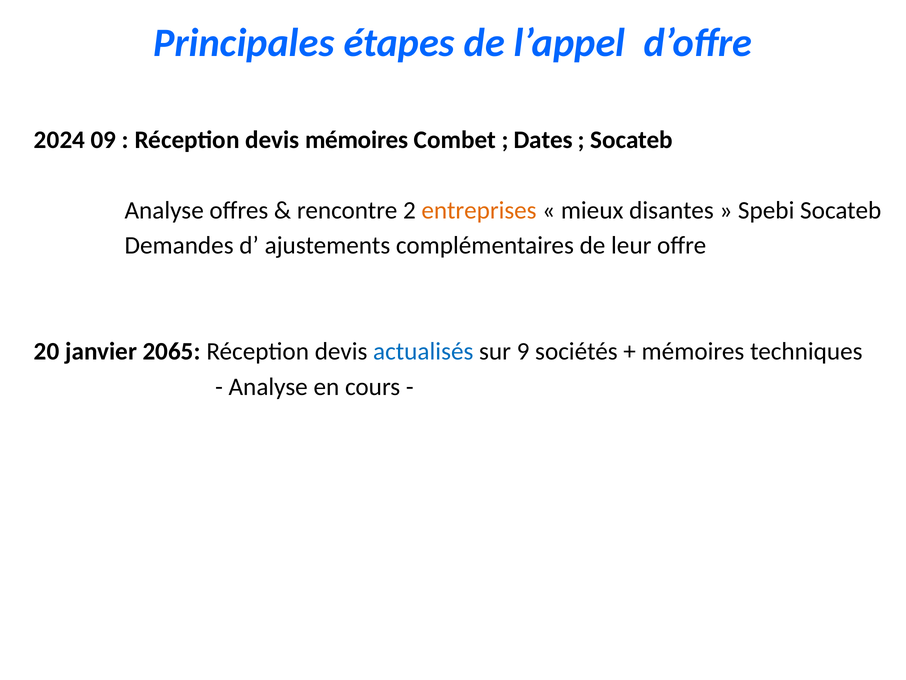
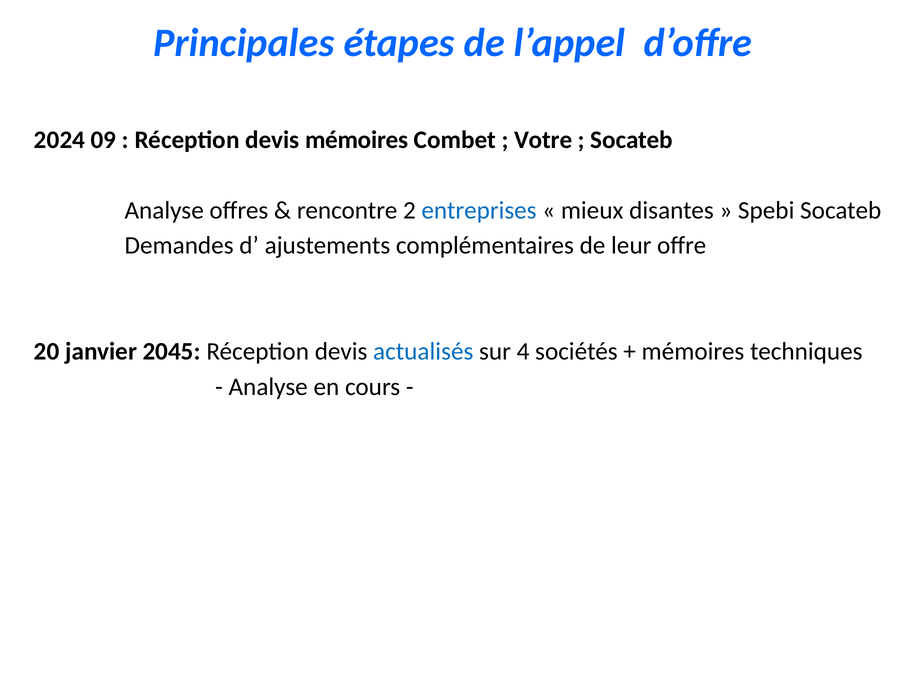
Dates: Dates -> Votre (543, 140)
entreprises colour: orange -> blue (479, 210)
2065: 2065 -> 2045 (172, 351)
9: 9 -> 4 (523, 351)
